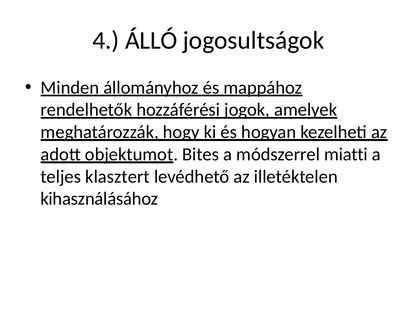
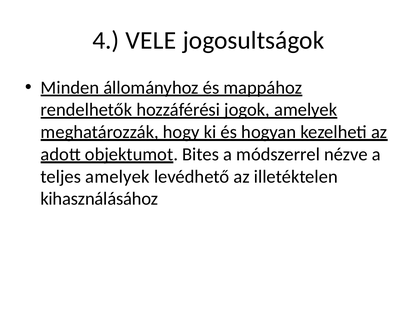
ÁLLÓ: ÁLLÓ -> VELE (151, 40)
miatti: miatti -> nézve (346, 154)
teljes klasztert: klasztert -> amelyek (117, 176)
